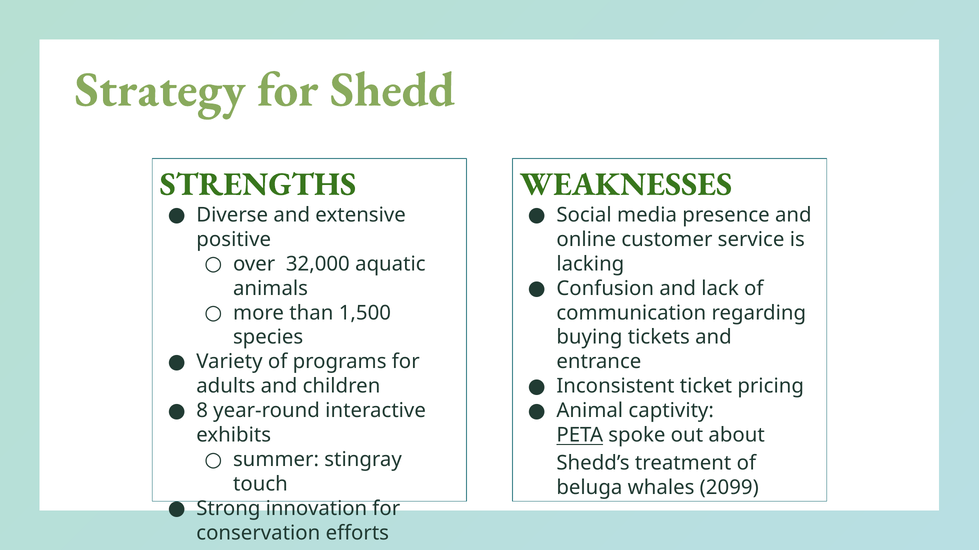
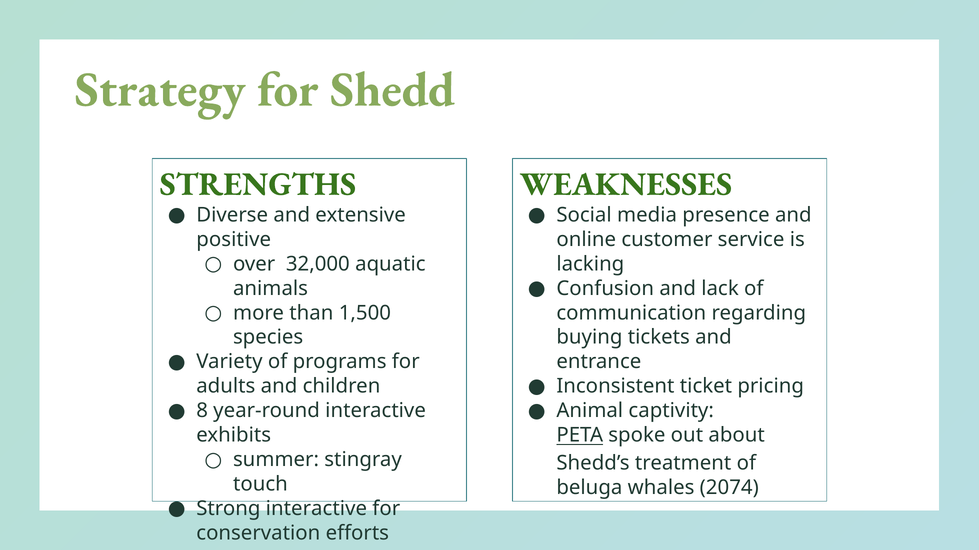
2099: 2099 -> 2074 (729, 488)
Strong innovation: innovation -> interactive (316, 509)
